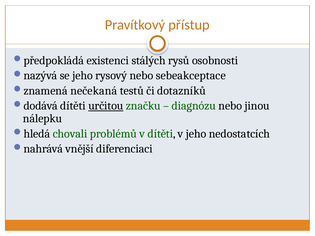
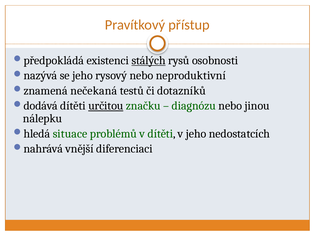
stálých underline: none -> present (149, 60)
sebeakceptace: sebeakceptace -> neproduktivní (191, 76)
chovali: chovali -> situace (70, 134)
